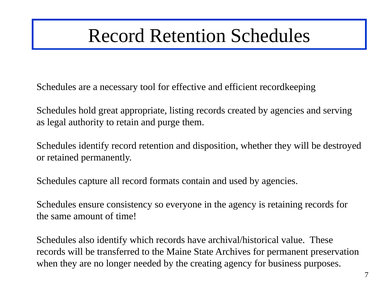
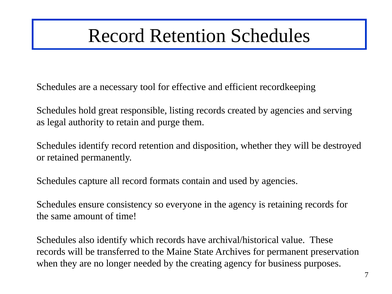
appropriate: appropriate -> responsible (144, 110)
